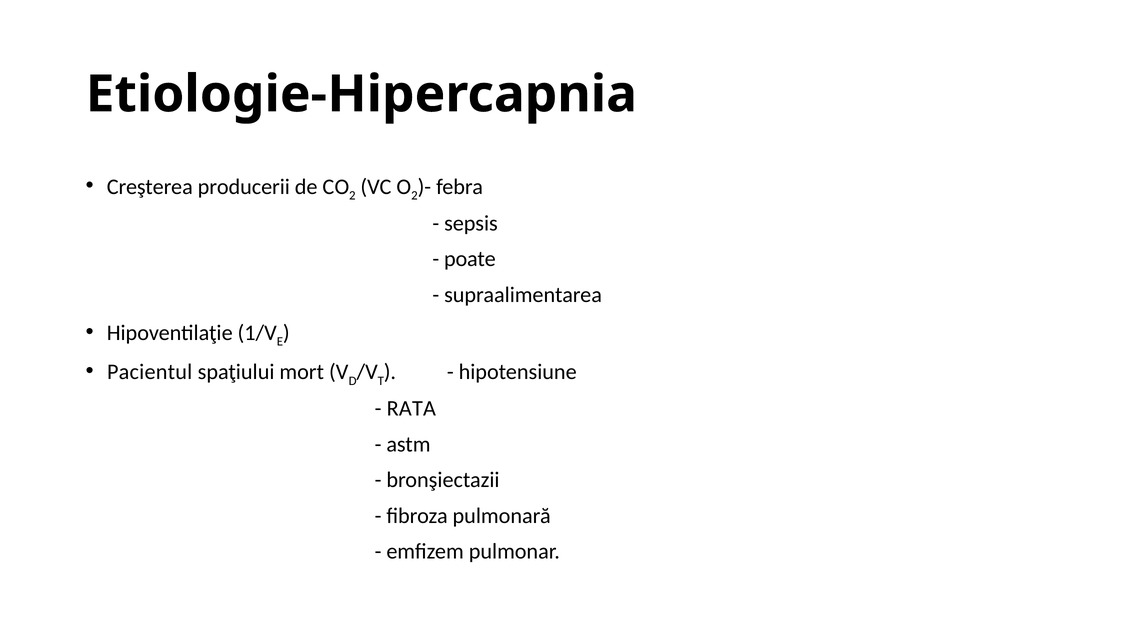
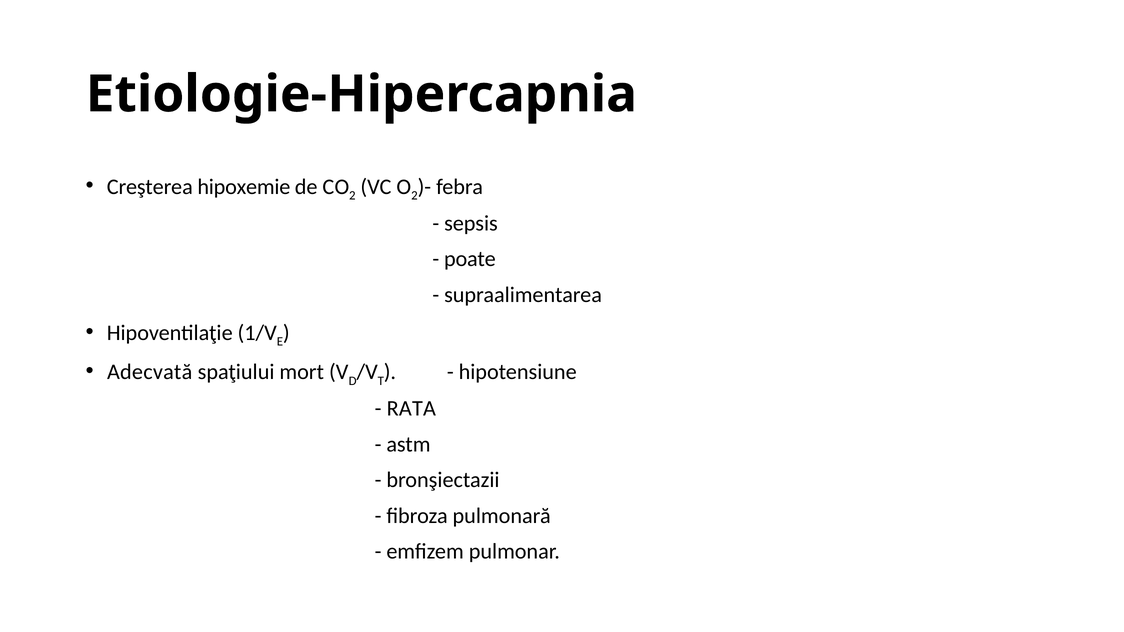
producerii: producerii -> hipoxemie (244, 187)
Pacientul: Pacientul -> Adecvată (150, 372)
